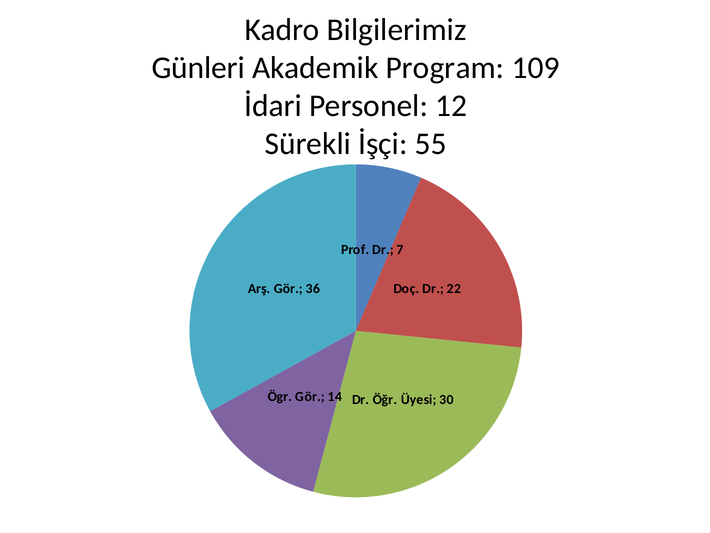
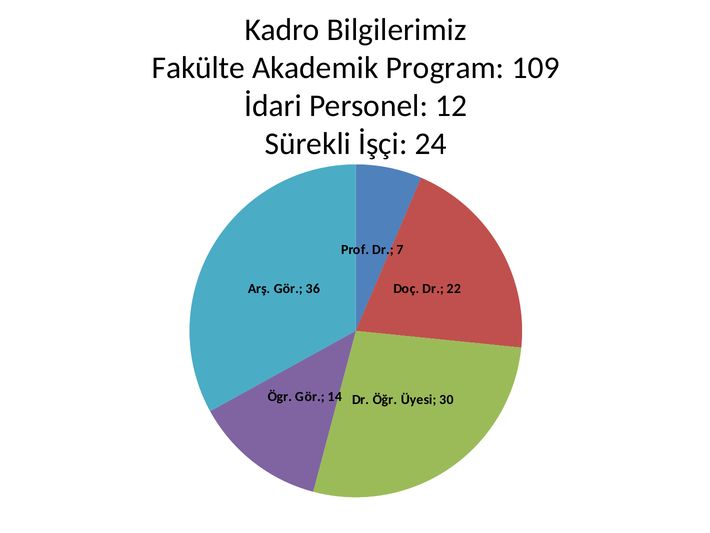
Günleri: Günleri -> Fakülte (198, 68)
55: 55 -> 24 (431, 144)
